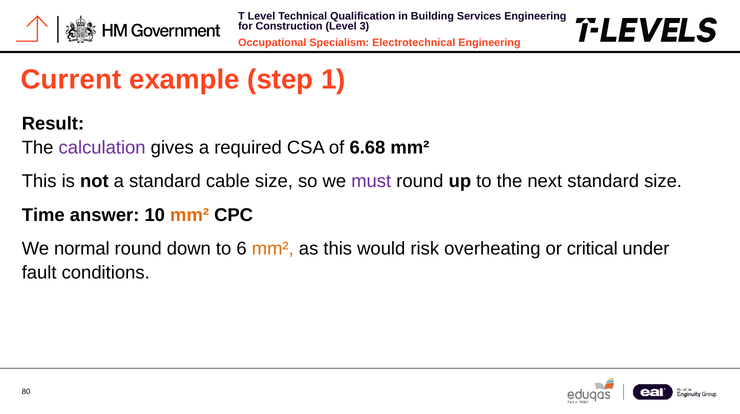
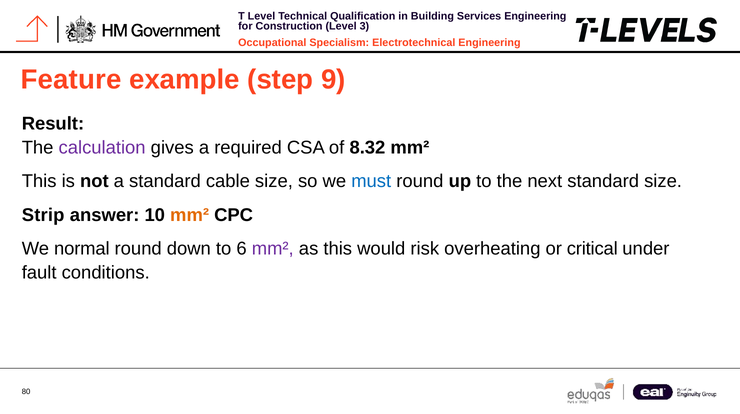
Current: Current -> Feature (71, 79)
1: 1 -> 9 (333, 79)
6.68: 6.68 -> 8.32 (367, 148)
must colour: purple -> blue (371, 181)
Time: Time -> Strip (43, 215)
mm² colour: orange -> purple (273, 248)
